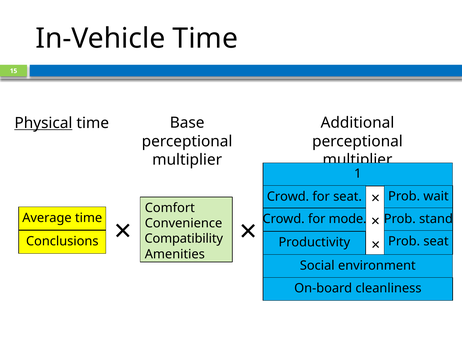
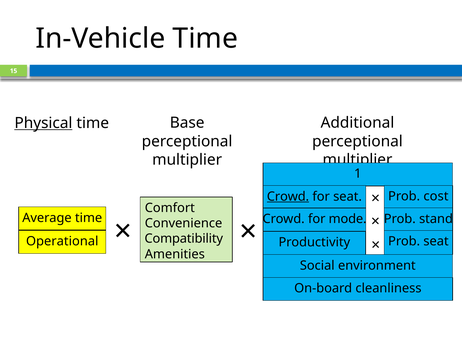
Crowd underline: none -> present (288, 196)
wait: wait -> cost (436, 196)
Conclusions: Conclusions -> Operational (62, 241)
